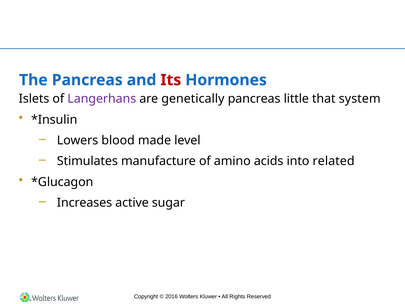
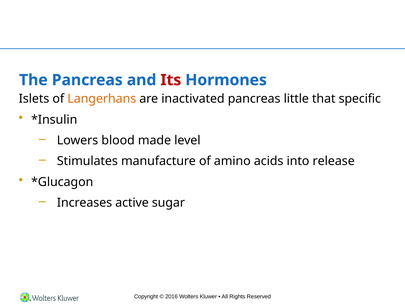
Langerhans colour: purple -> orange (102, 99)
genetically: genetically -> inactivated (193, 99)
system: system -> specific (360, 99)
related: related -> release (334, 161)
